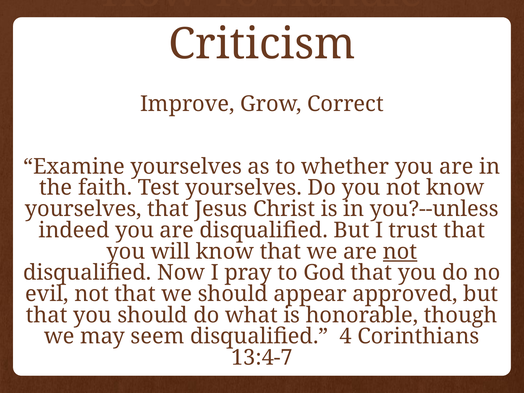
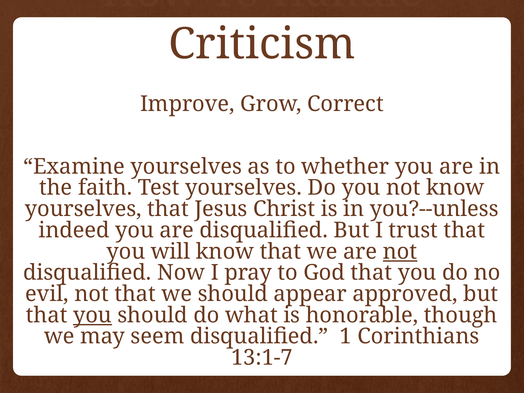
you underline: none -> present (92, 315)
4: 4 -> 1 (346, 336)
13:4-7: 13:4-7 -> 13:1-7 (262, 358)
